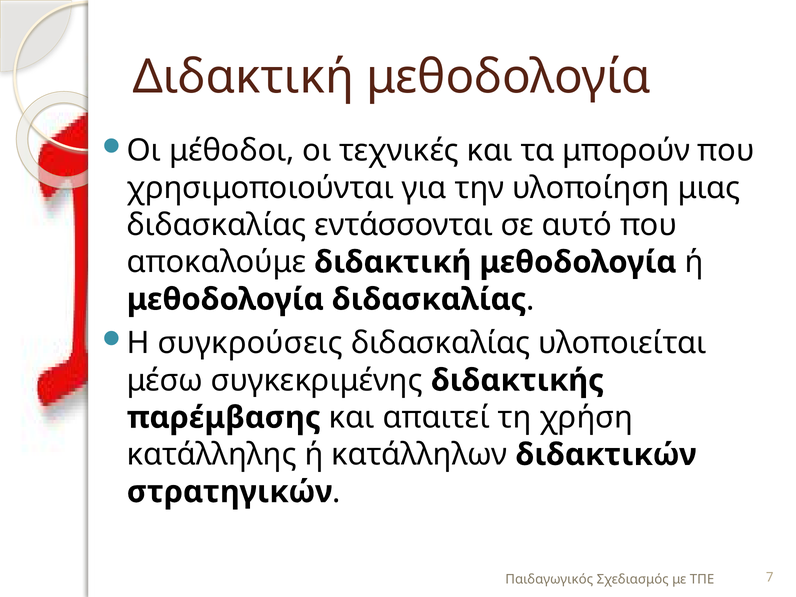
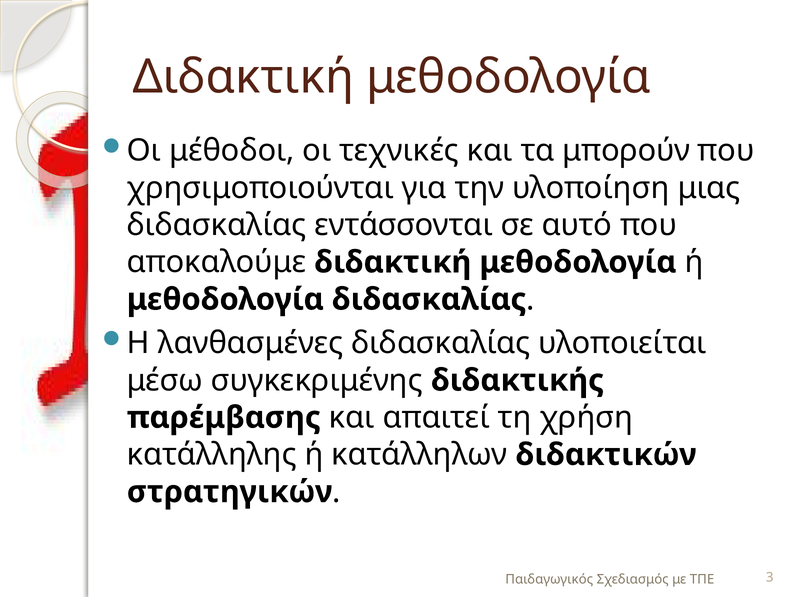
συγκρούσεις: συγκρούσεις -> λανθασμένες (251, 343)
7: 7 -> 3 (770, 577)
